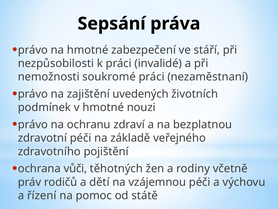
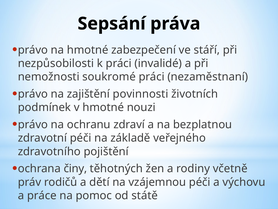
uvedených: uvedených -> povinnosti (140, 94)
vůči: vůči -> činy (75, 168)
řízení: řízení -> práce (42, 195)
